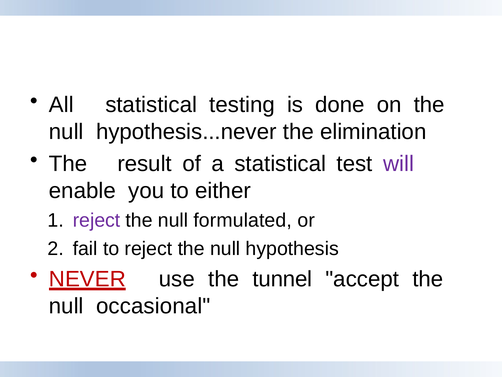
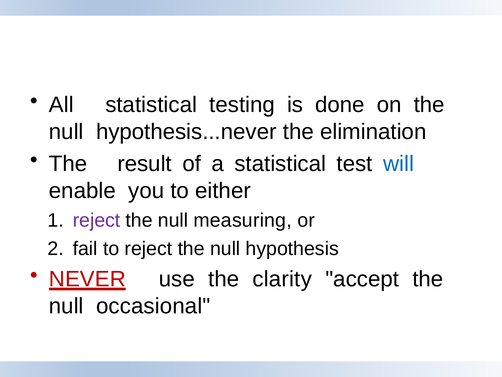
will colour: purple -> blue (398, 164)
formulated: formulated -> measuring (243, 220)
tunnel: tunnel -> clarity (282, 279)
